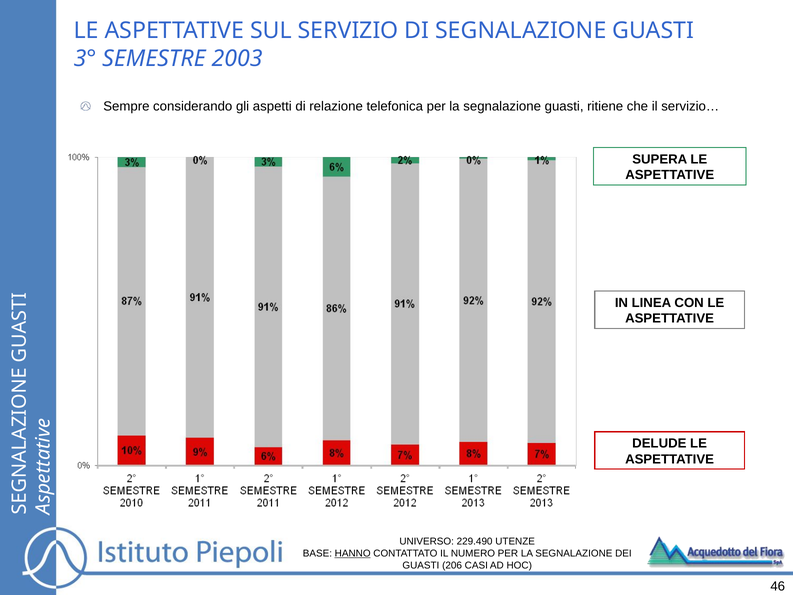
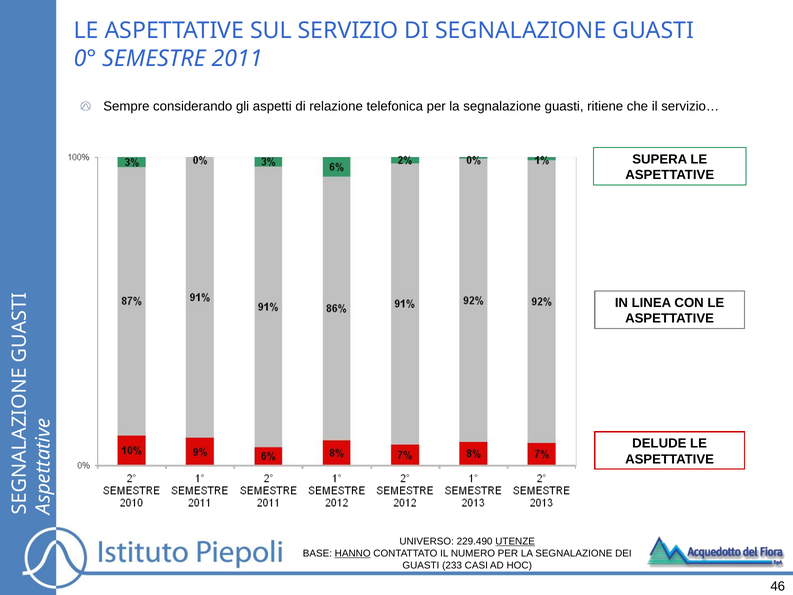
3°: 3° -> 0° (85, 58)
2003: 2003 -> 2011 (237, 58)
UTENZE underline: none -> present (515, 541)
206: 206 -> 233 (452, 565)
